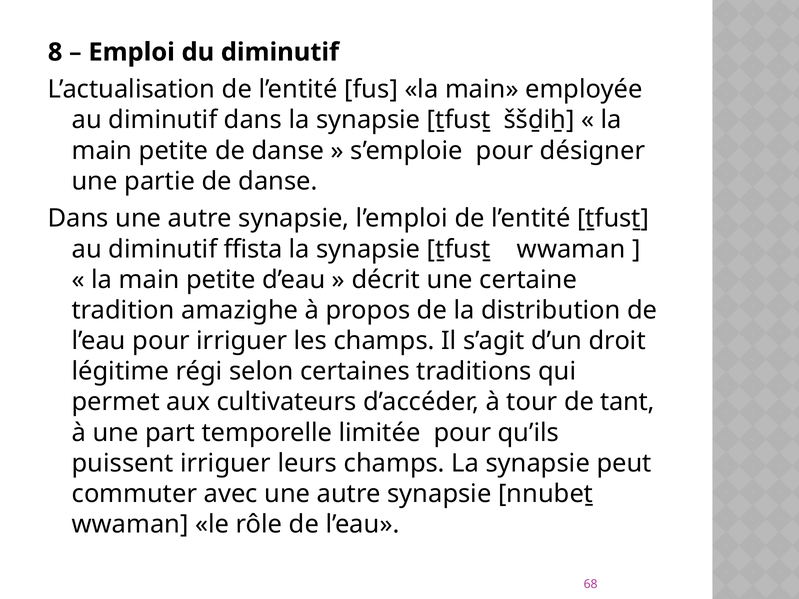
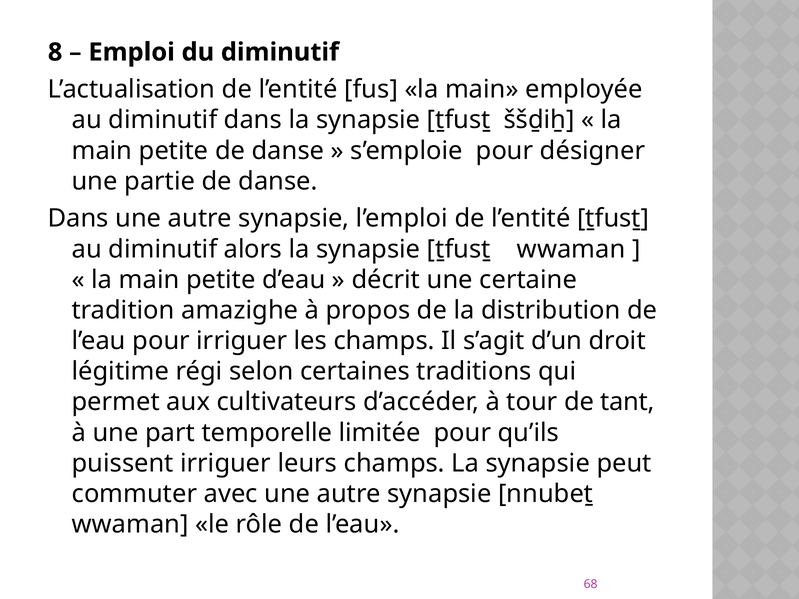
ffista: ffista -> alors (253, 249)
